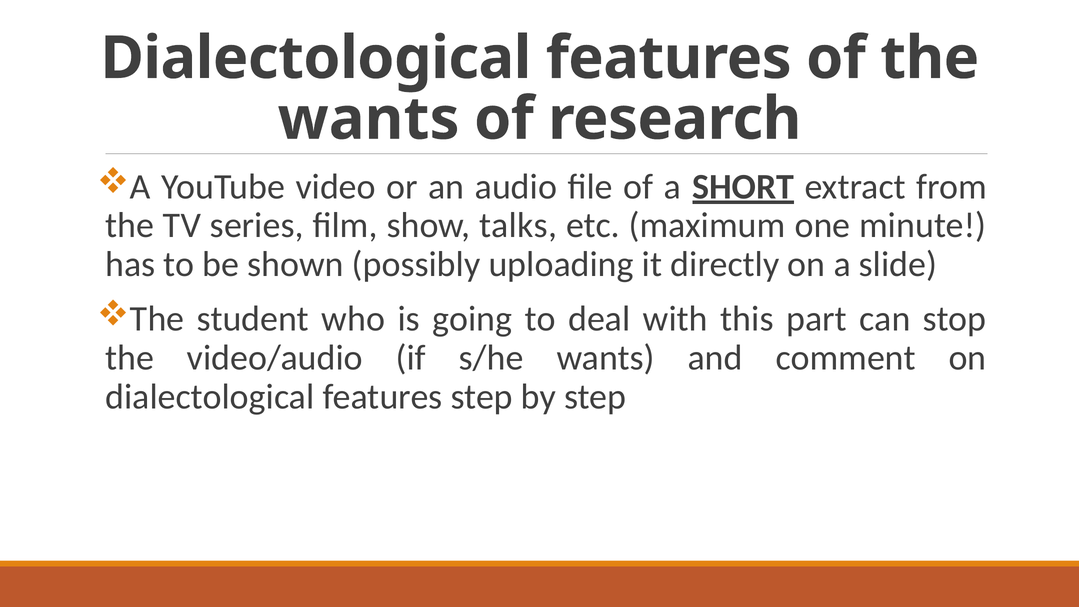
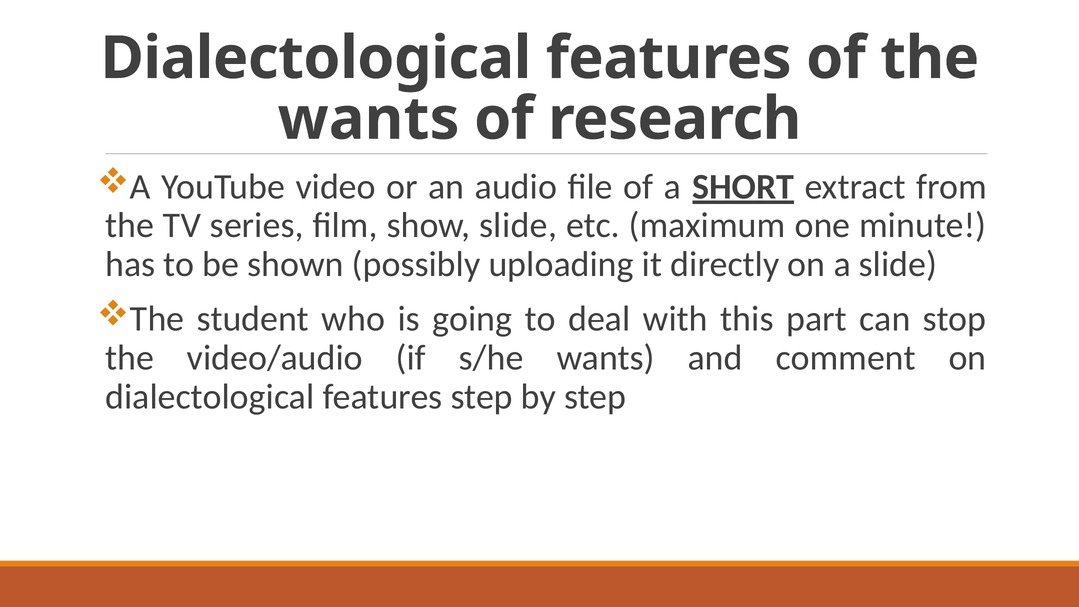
show talks: talks -> slide (518, 225)
